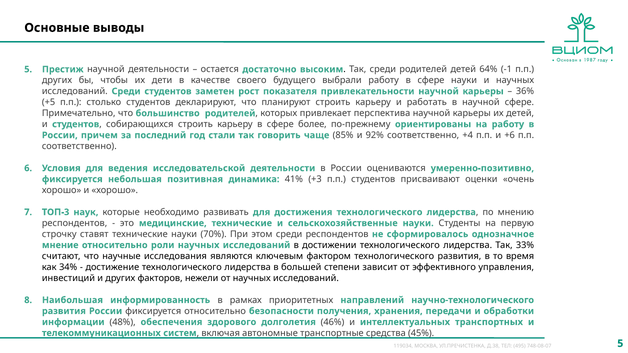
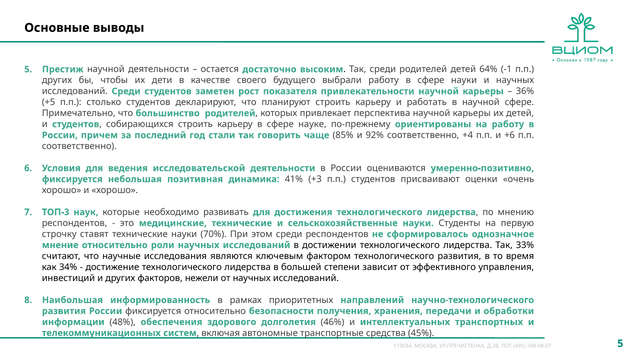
более: более -> науке (312, 124)
